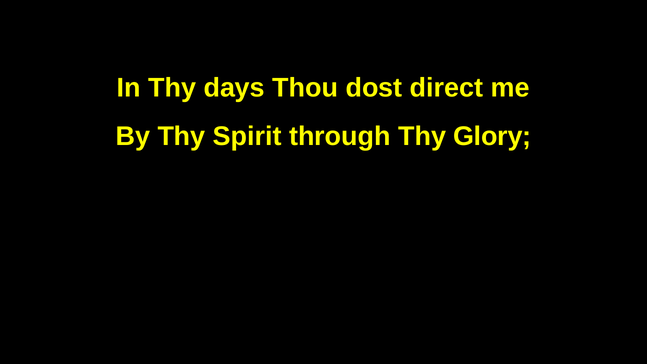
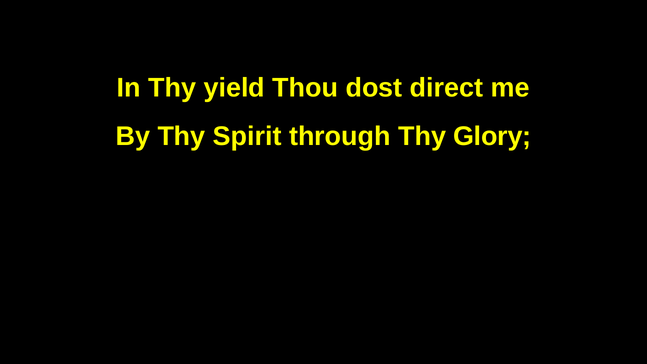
days: days -> yield (234, 88)
